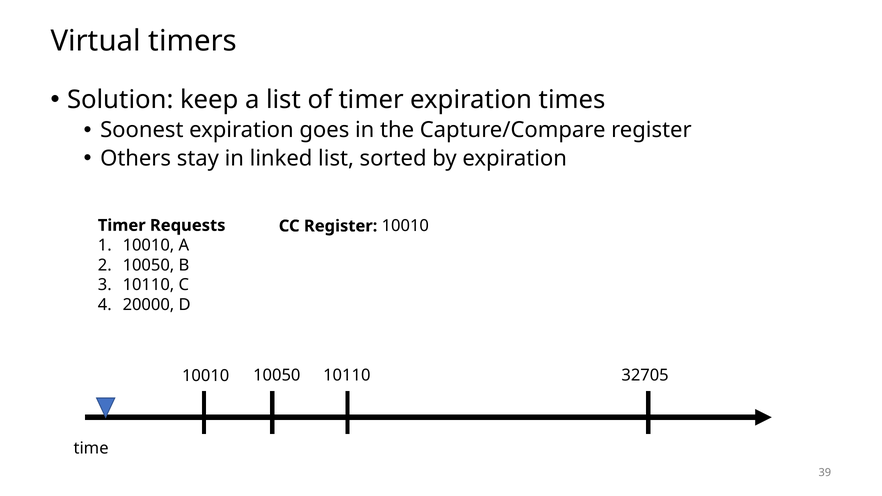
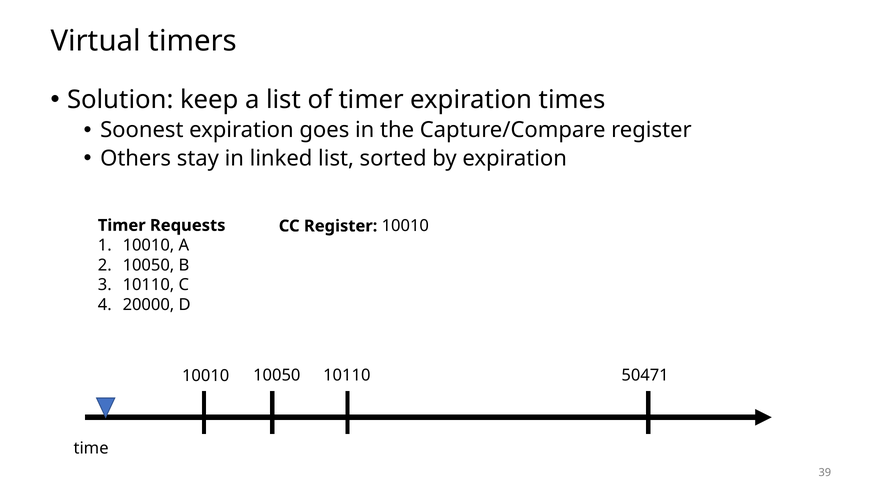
32705: 32705 -> 50471 (645, 375)
